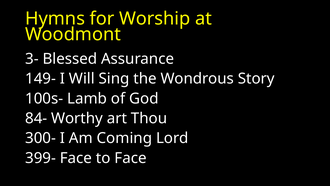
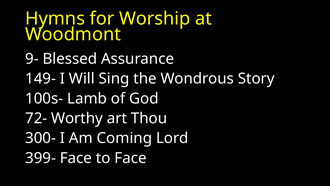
3-: 3- -> 9- (32, 59)
84-: 84- -> 72- (36, 118)
